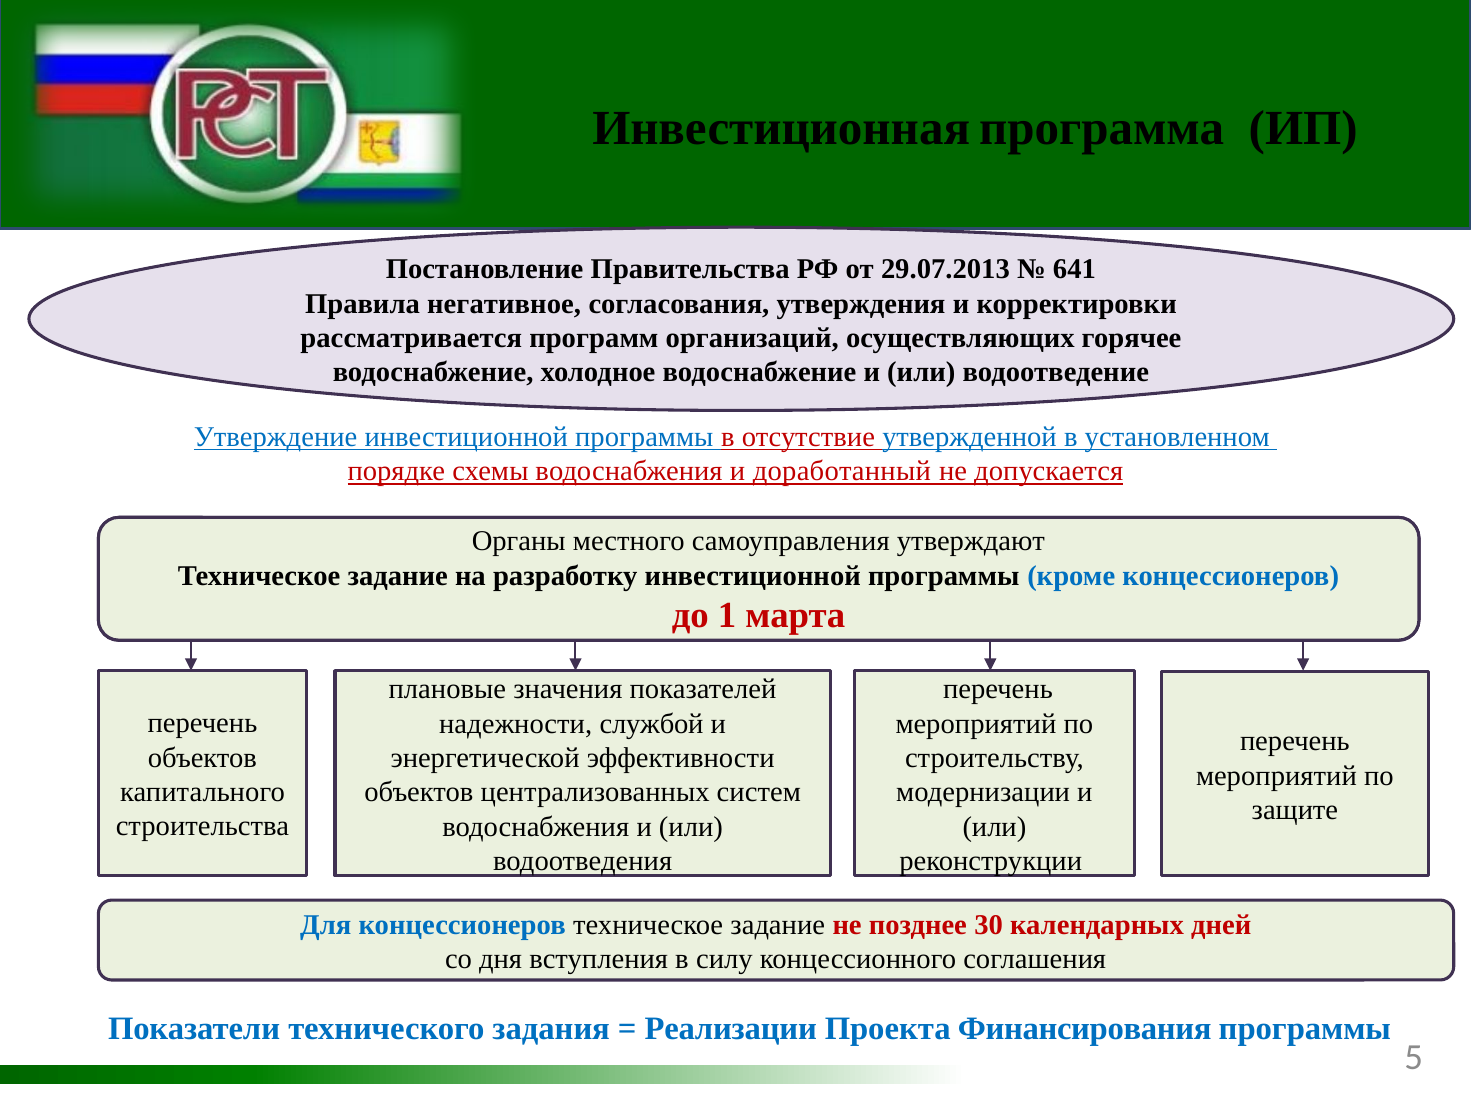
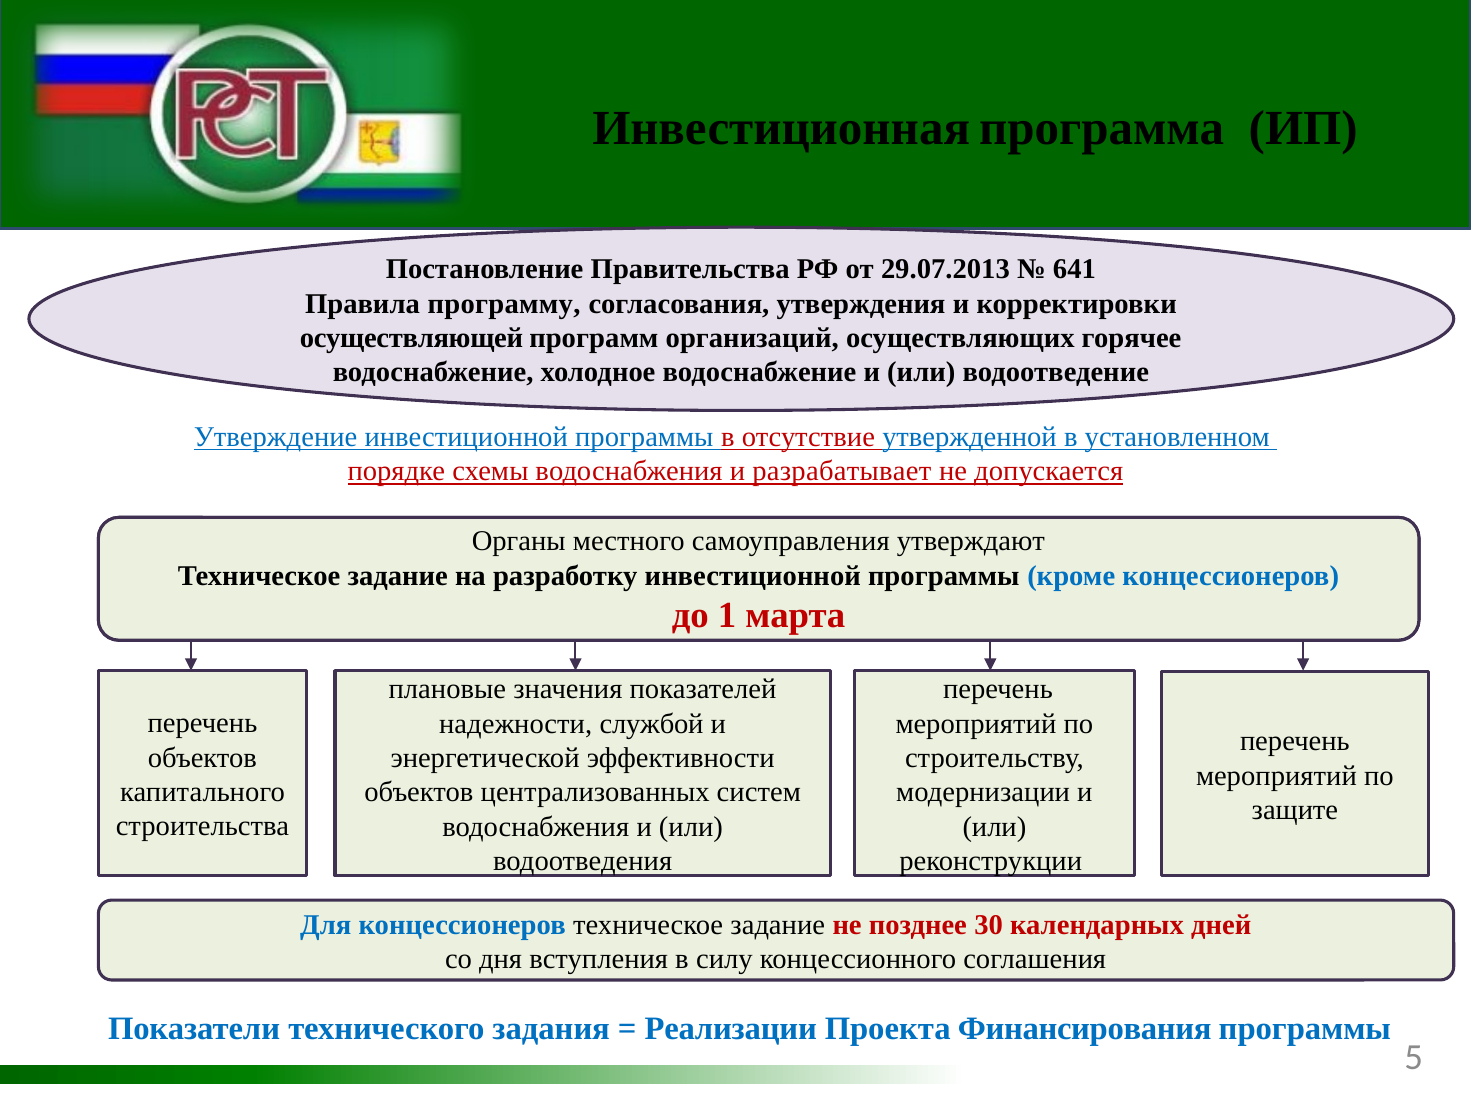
негативное: негативное -> программу (504, 304)
рассматривается: рассматривается -> осуществляющей (411, 338)
доработанный: доработанный -> разрабатывает (842, 471)
